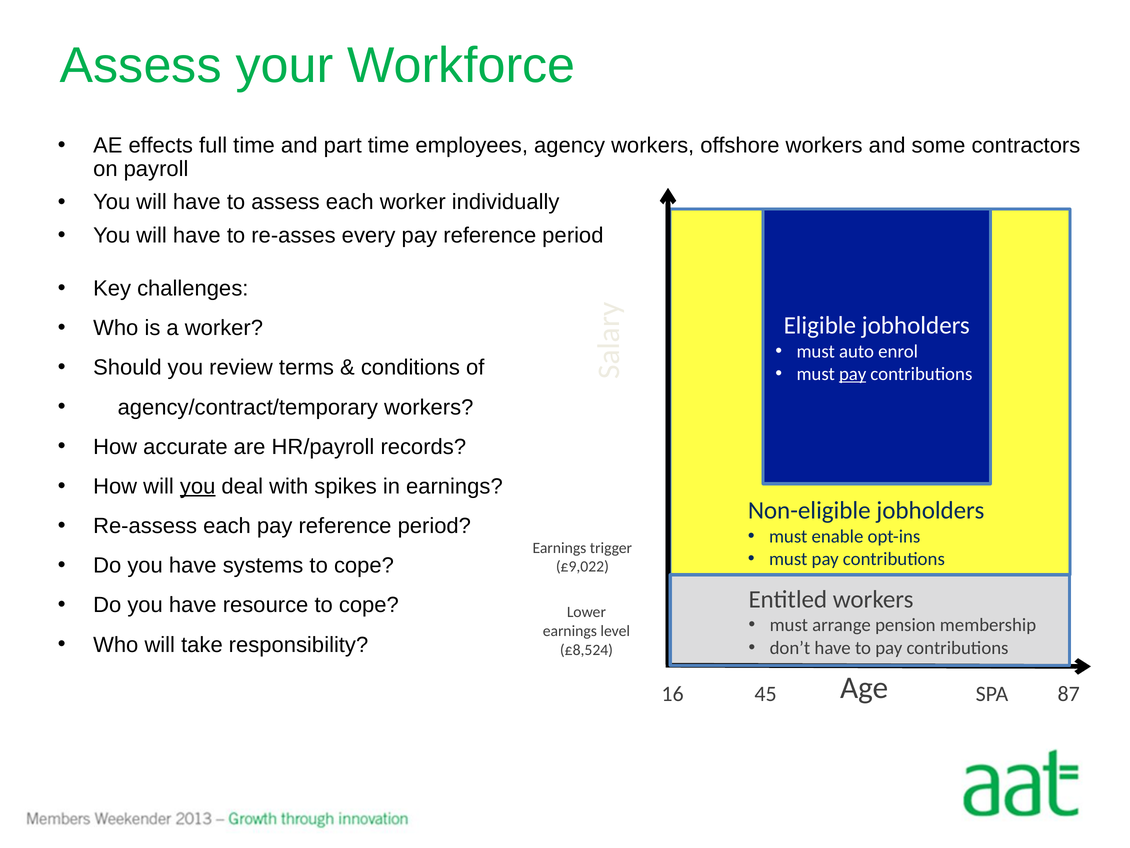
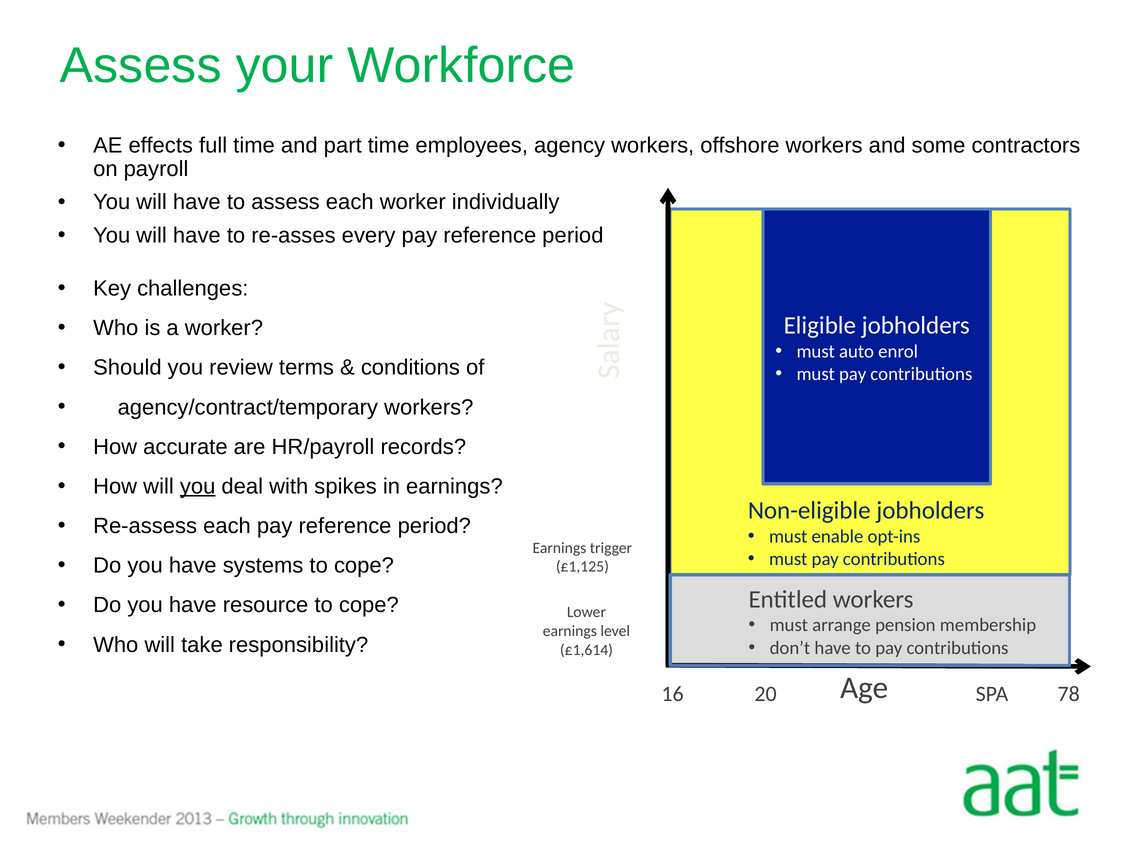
pay underline: present -> none (853, 374)
£9,022: £9,022 -> £1,125 (582, 566)
£8,524: £8,524 -> £1,614 (586, 650)
45: 45 -> 20 (766, 694)
87: 87 -> 78 (1069, 693)
